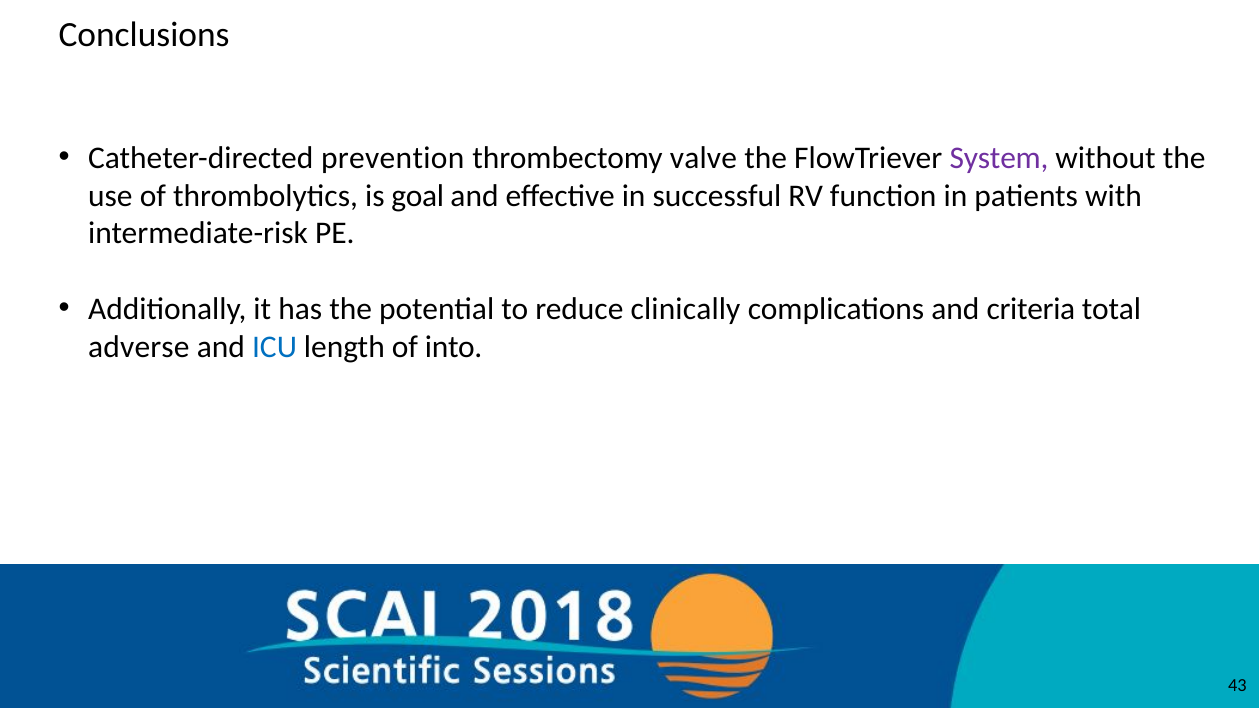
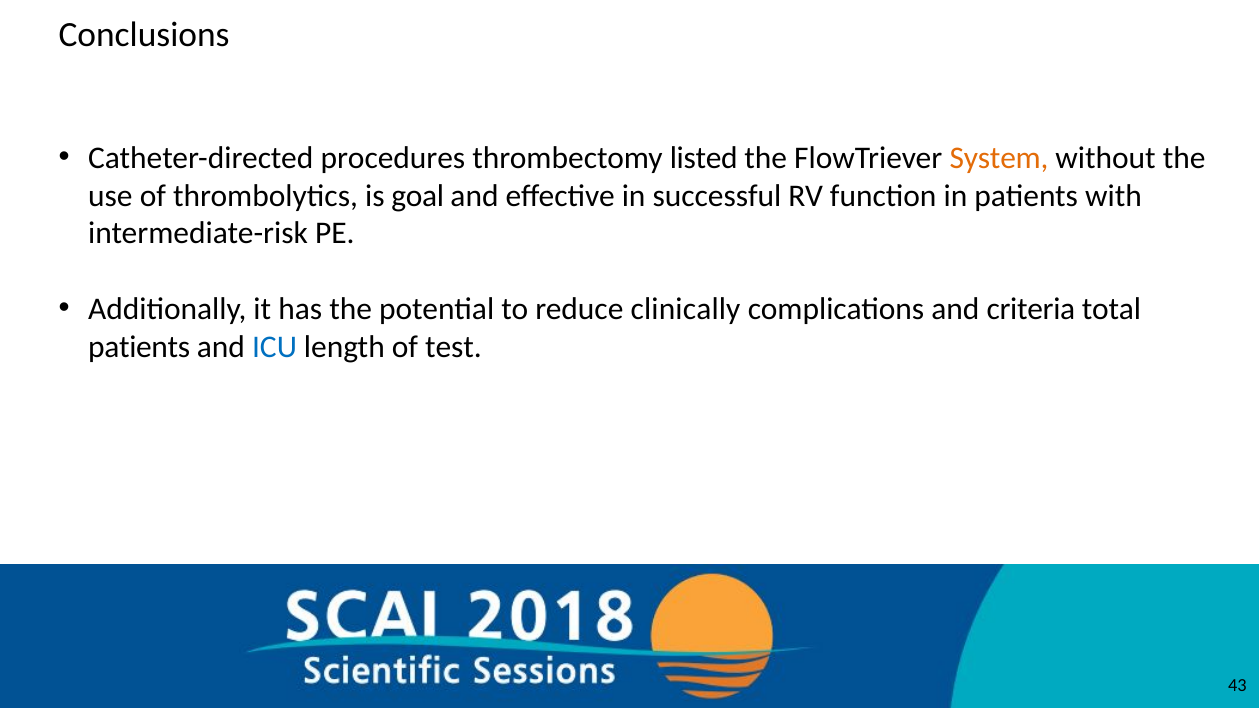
prevention: prevention -> procedures (393, 158)
valve: valve -> listed (704, 158)
System colour: purple -> orange (999, 158)
adverse: adverse -> patients (139, 347)
into: into -> test (454, 347)
